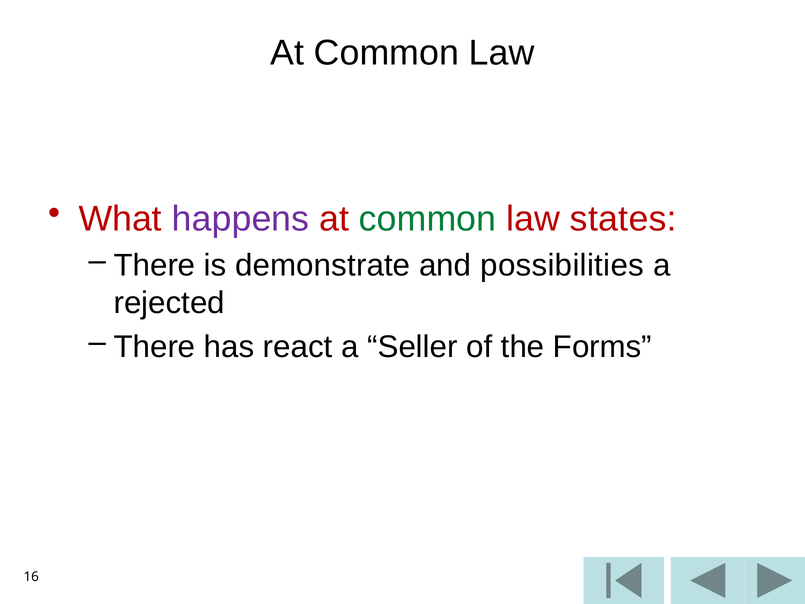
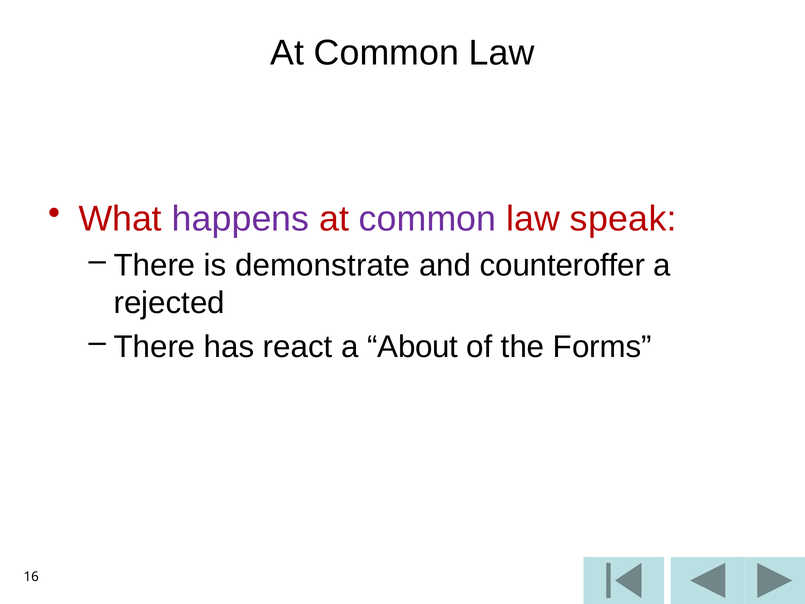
common colour: green -> purple (428, 219)
states: states -> speak (623, 219)
possibilities: possibilities -> counteroffer (562, 265)
Seller: Seller -> About (413, 347)
